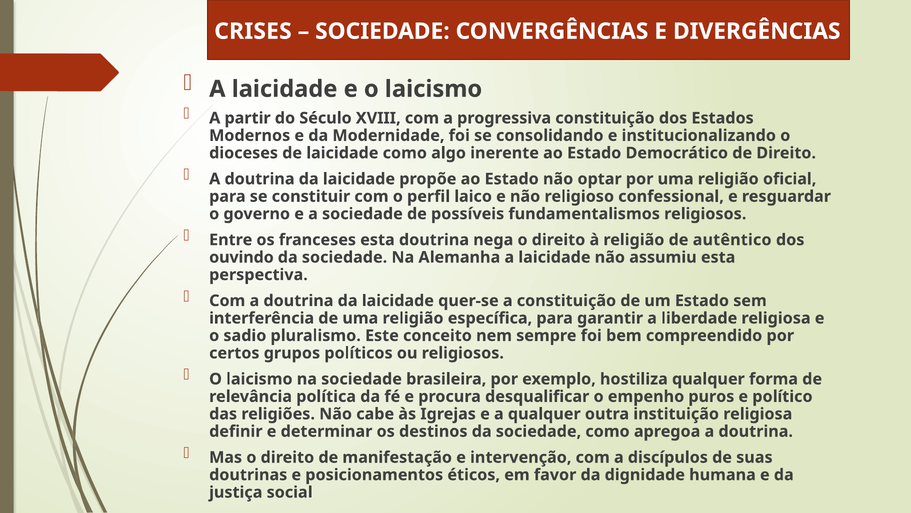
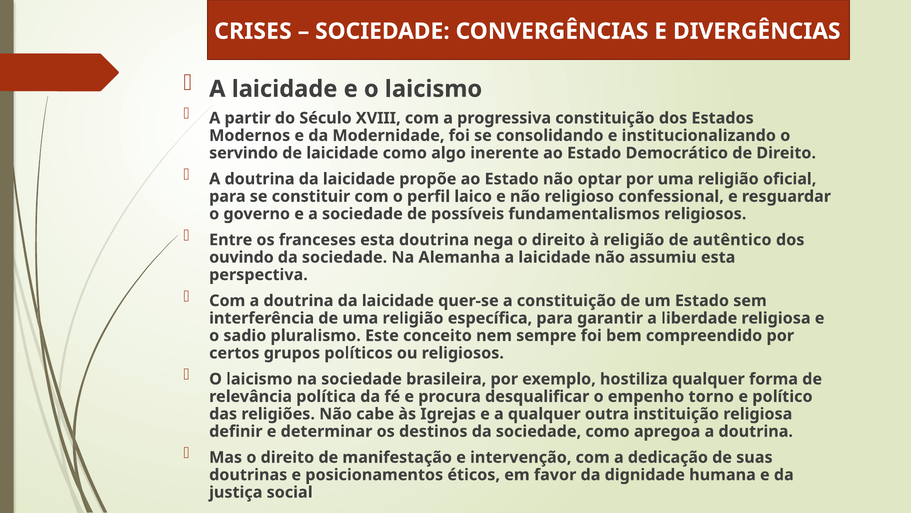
dioceses: dioceses -> servindo (244, 153)
puros: puros -> torno (711, 396)
discípulos: discípulos -> dedicação (668, 457)
